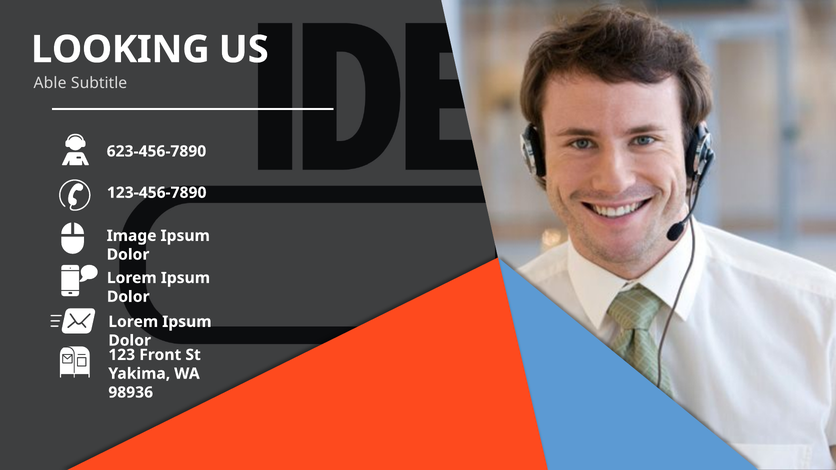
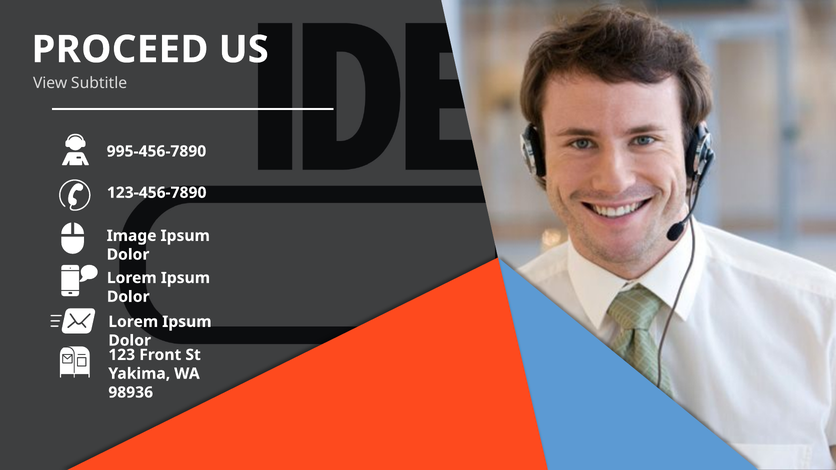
LOOKING: LOOKING -> PROCEED (120, 50)
Able: Able -> View (50, 83)
623-456-7890: 623-456-7890 -> 995-456-7890 (156, 151)
